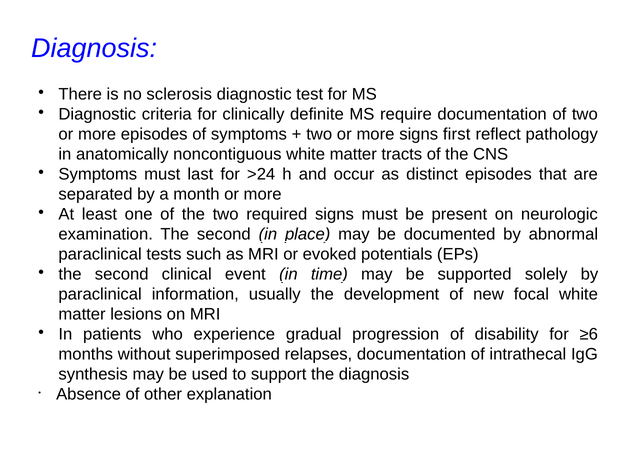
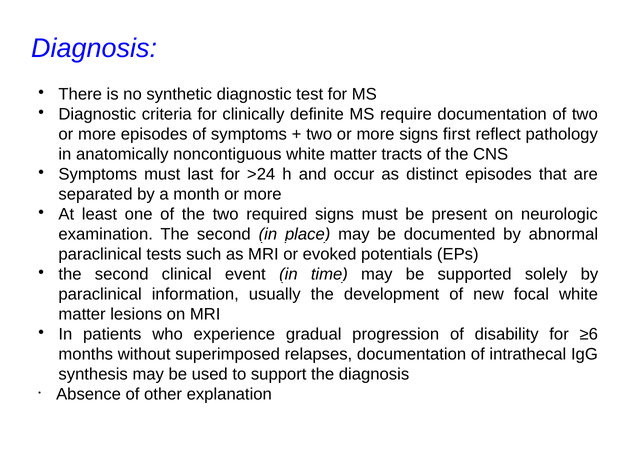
sclerosis: sclerosis -> synthetic (179, 94)
